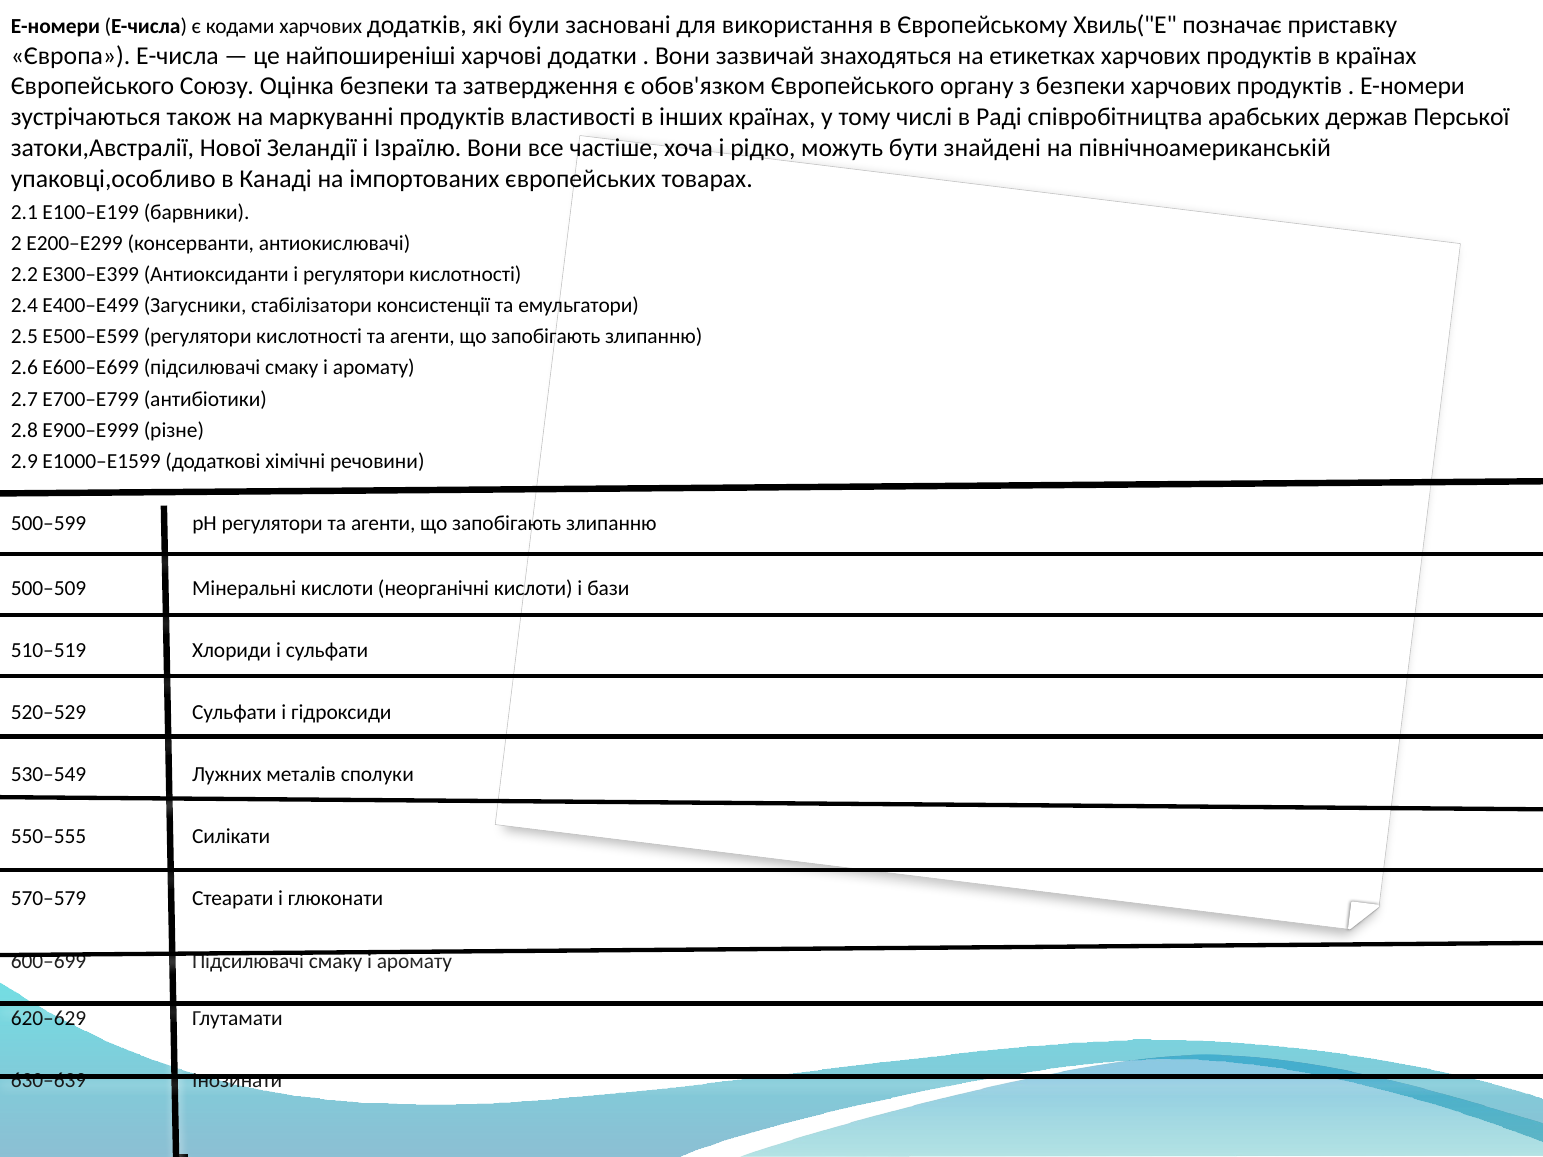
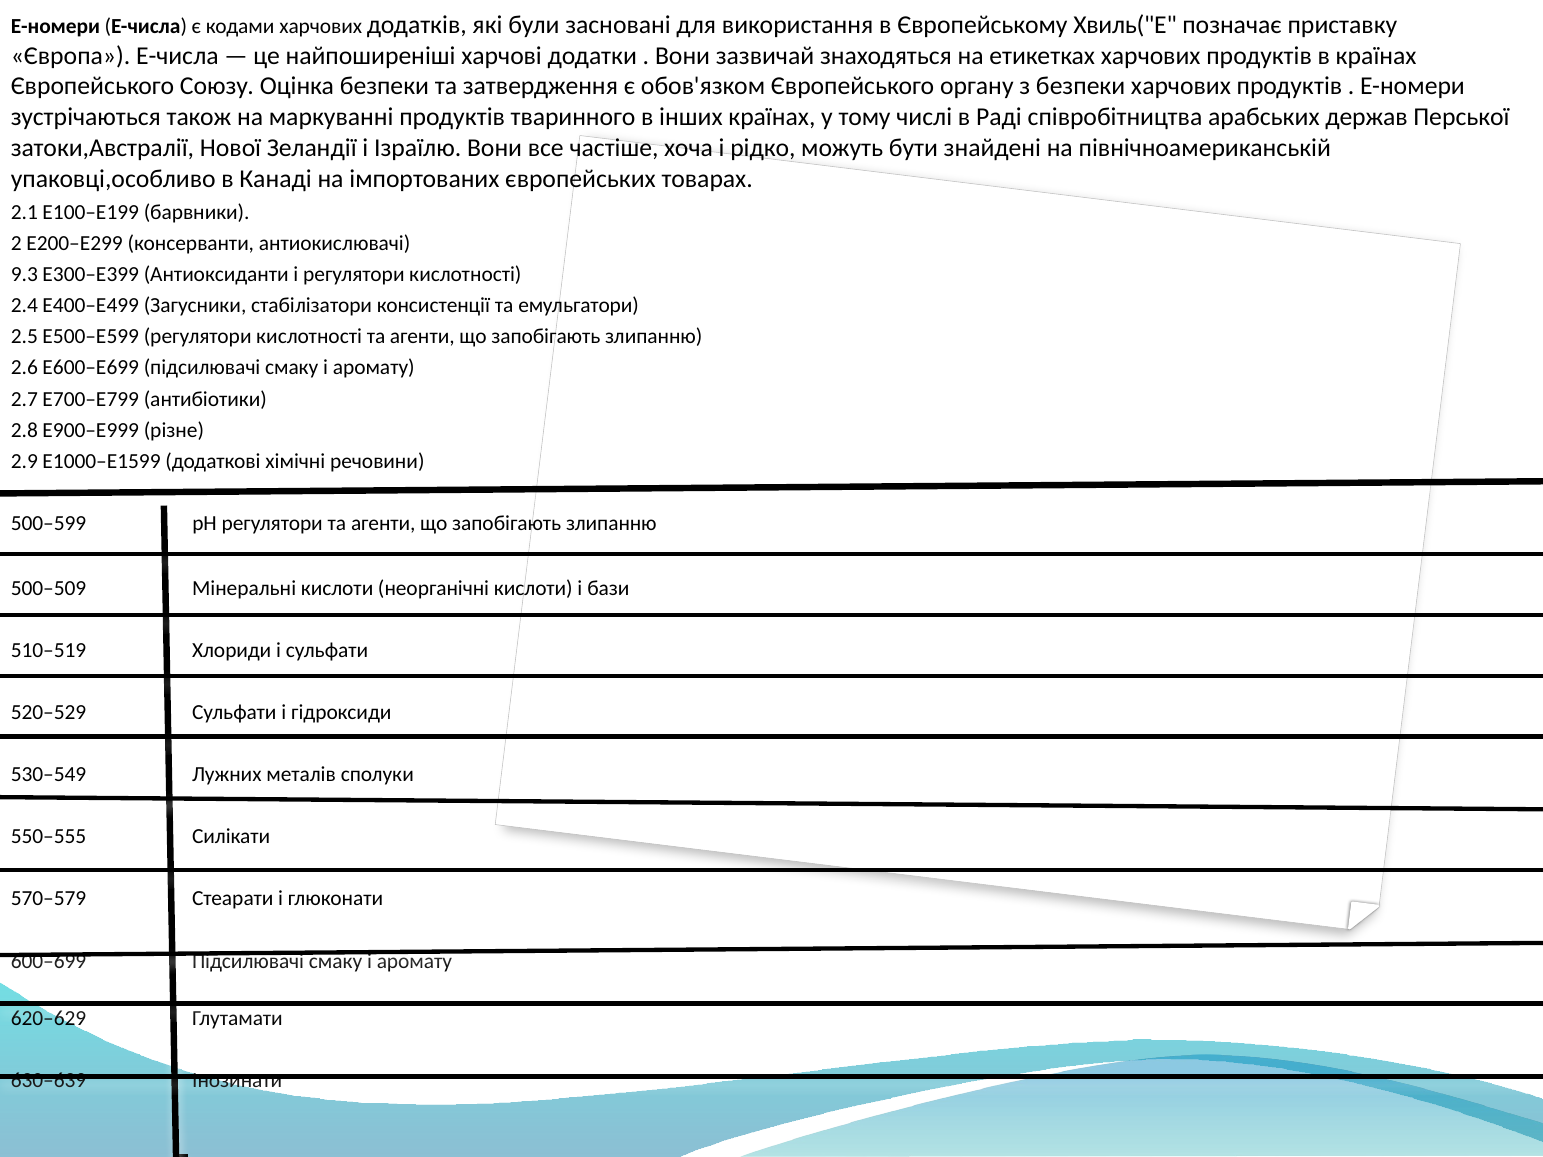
властивості: властивості -> тваринного (573, 117)
2.2: 2.2 -> 9.3 (24, 275)
